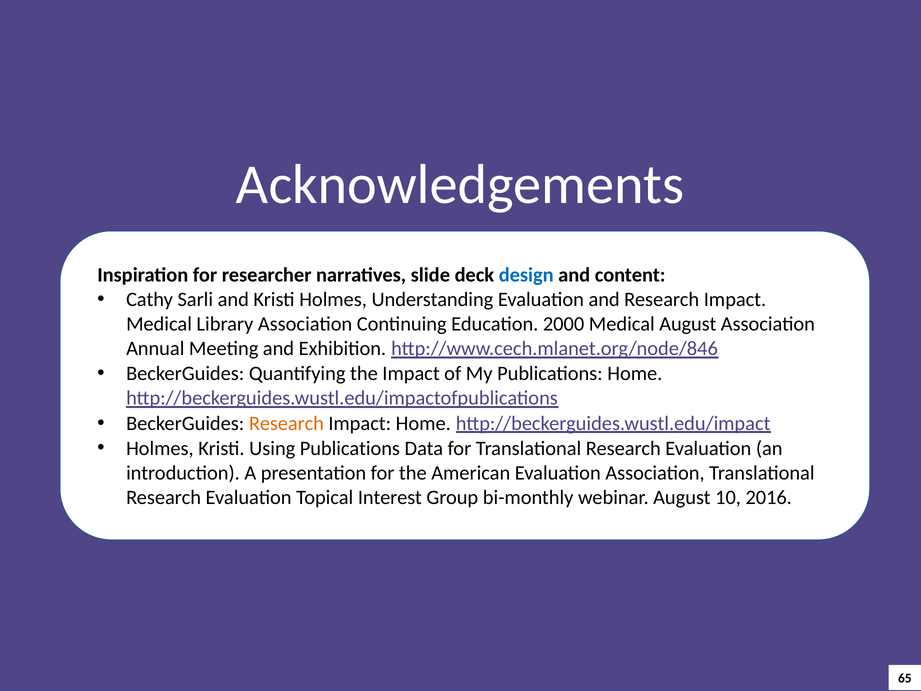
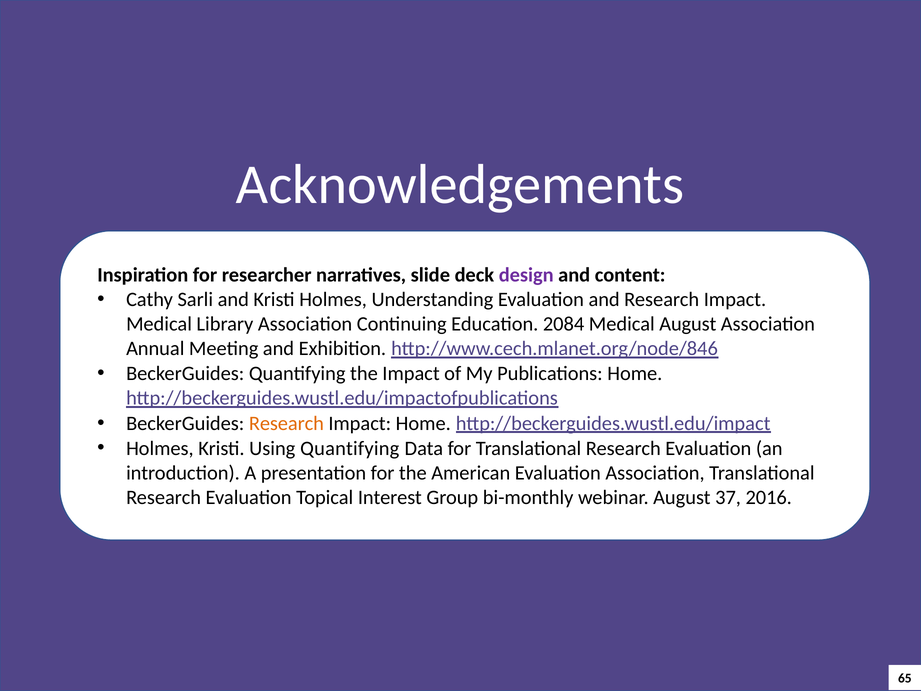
design colour: blue -> purple (526, 275)
2000: 2000 -> 2084 (564, 324)
Using Publications: Publications -> Quantifying (350, 448)
10: 10 -> 37 (728, 497)
